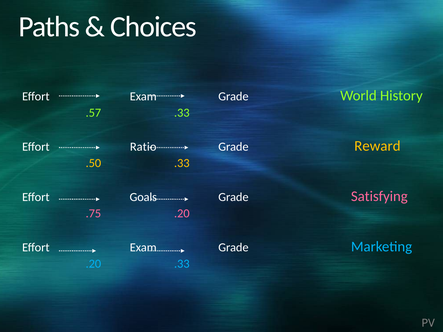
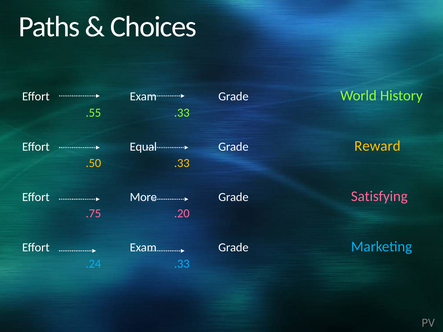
.57: .57 -> .55 (93, 113)
Ratio: Ratio -> Equal (143, 147)
Goals: Goals -> More (143, 197)
.20: .20 -> .24 (93, 264)
